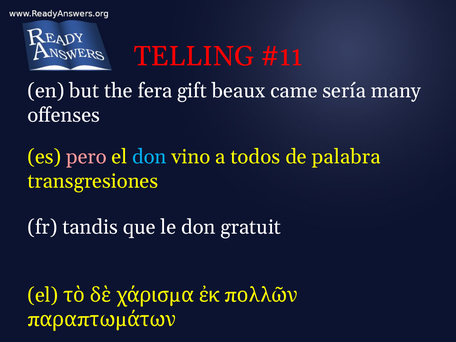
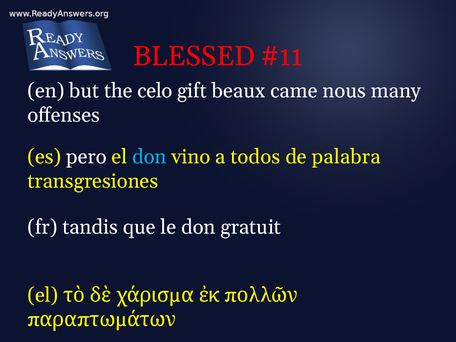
TELLING: TELLING -> BLESSED (194, 56)
fera: fera -> celo (155, 91)
sería: sería -> nous (344, 91)
pero colour: pink -> white (86, 157)
